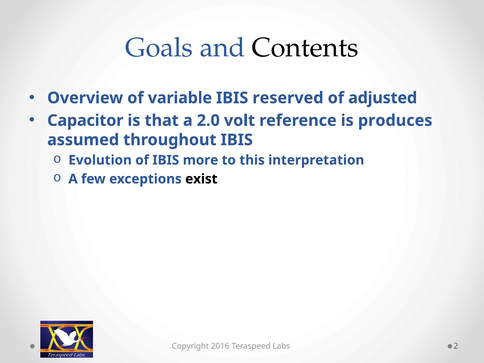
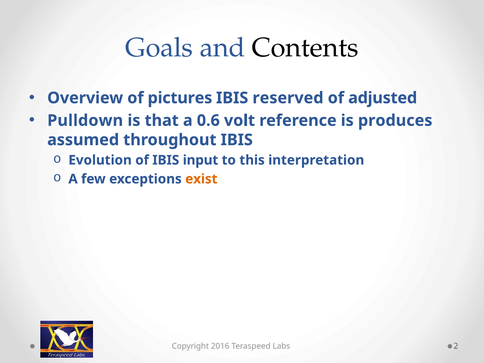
variable: variable -> pictures (180, 98)
Capacitor: Capacitor -> Pulldown (85, 121)
2.0: 2.0 -> 0.6 (208, 121)
more: more -> input (201, 160)
exist colour: black -> orange (201, 179)
